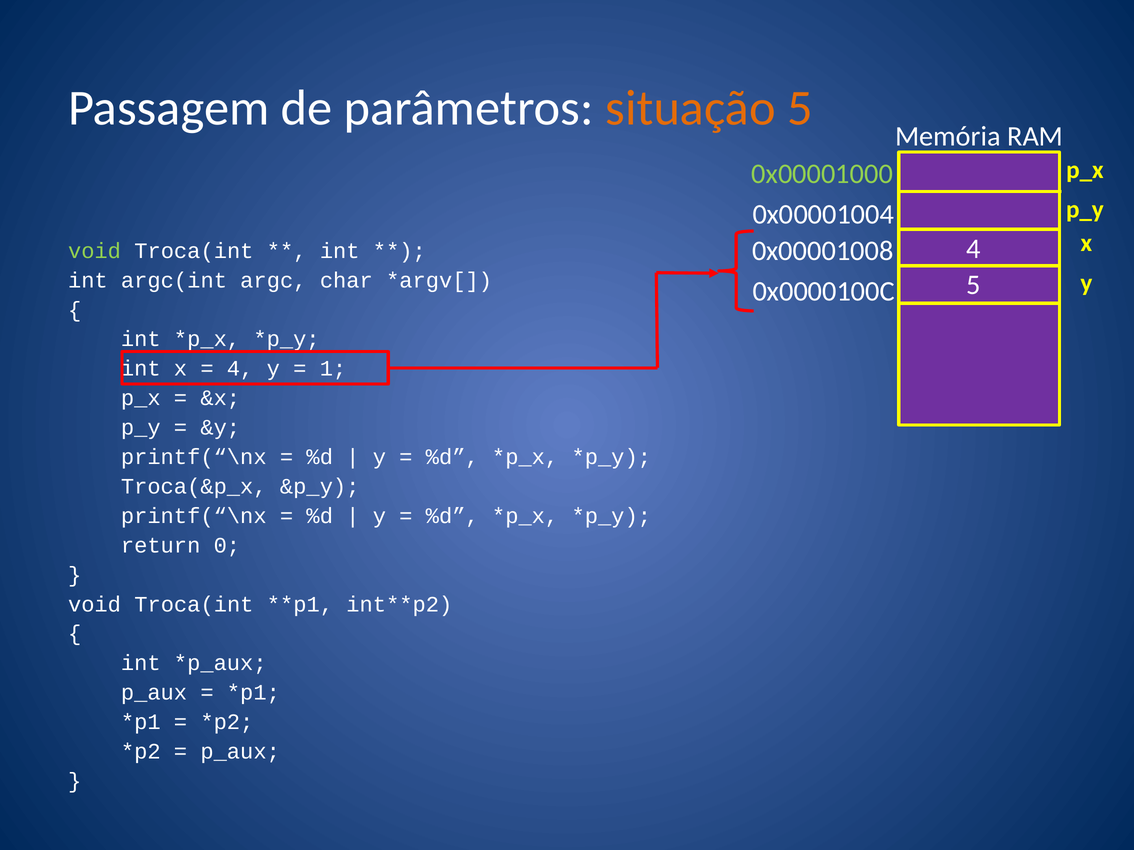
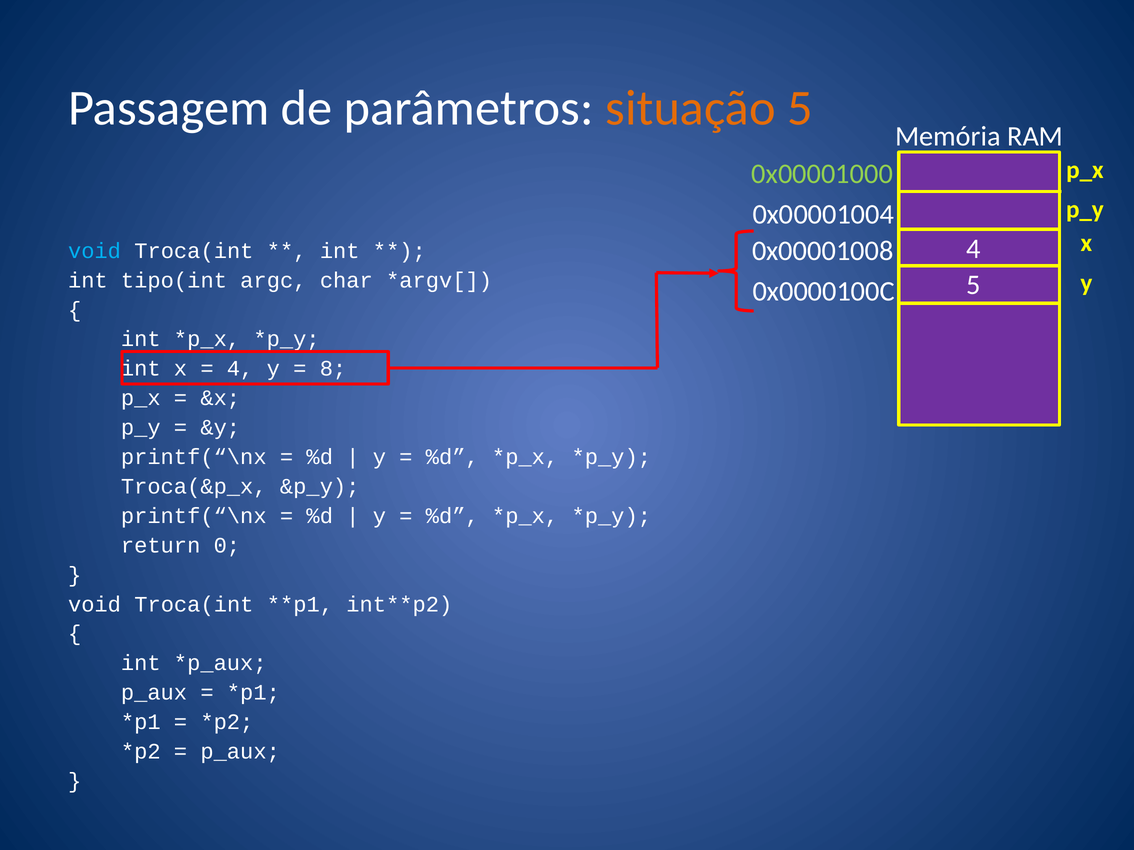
void colour: light green -> light blue (94, 251)
argc(int: argc(int -> tipo(int (174, 280)
1: 1 -> 8 (333, 369)
